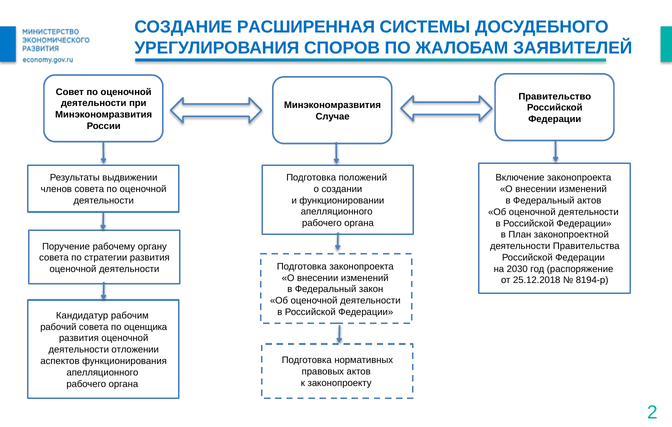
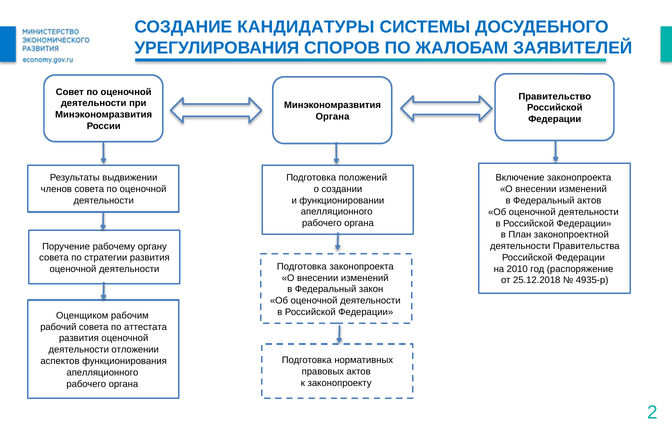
РАСШИРЕННАЯ: РАСШИРЕННАЯ -> КАНДИДАТУРЫ (306, 27)
Случае: Случае -> Органа (333, 116)
2030: 2030 -> 2010 (517, 269)
8194-р: 8194-р -> 4935-р (592, 280)
Кандидатур: Кандидатур -> Оценщиком (82, 315)
оценщика: оценщика -> аттестата (146, 327)
